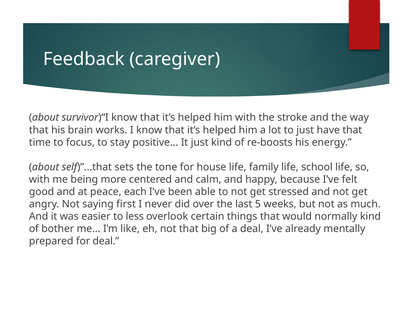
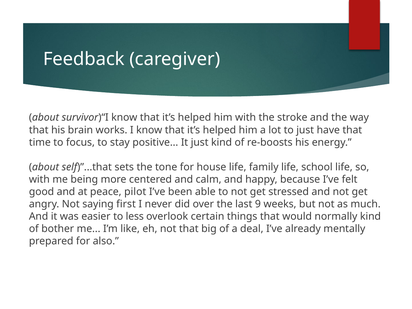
each: each -> pilot (135, 192)
5: 5 -> 9 (258, 204)
for deal: deal -> also (106, 241)
